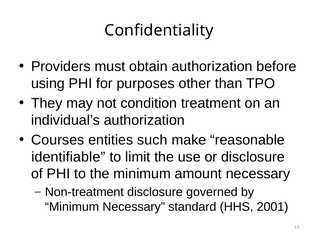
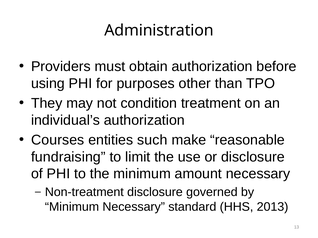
Confidentiality: Confidentiality -> Administration (159, 31)
identifiable: identifiable -> fundraising (68, 157)
2001: 2001 -> 2013 (273, 207)
